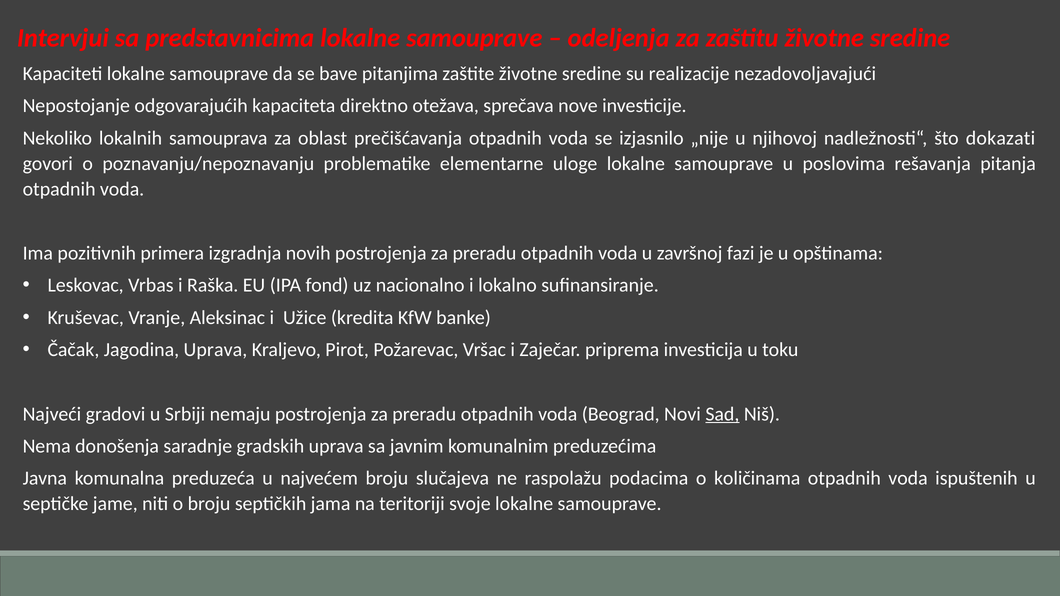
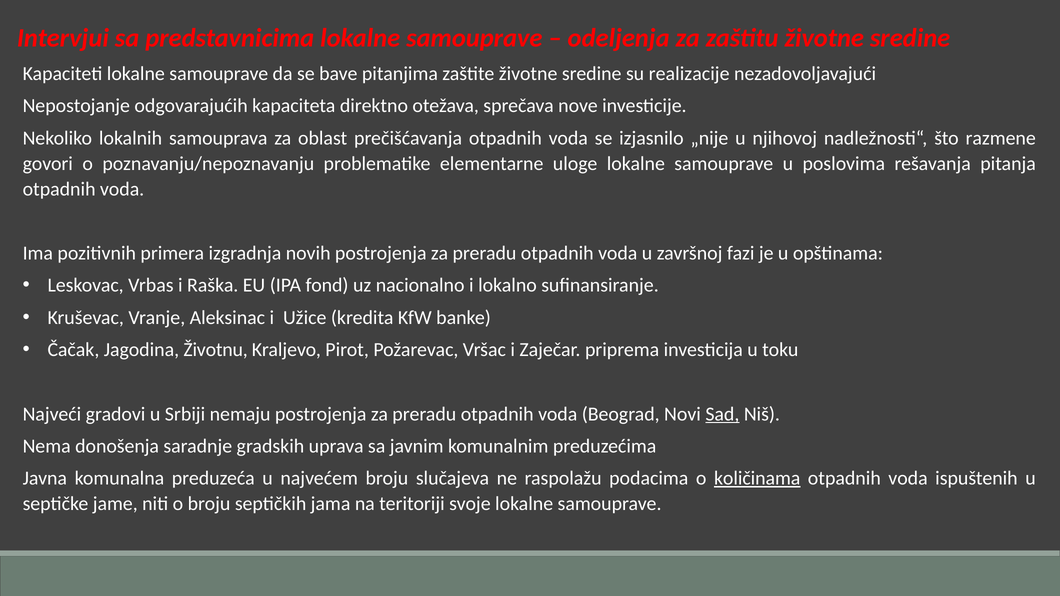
dokazati: dokazati -> razmene (1001, 138)
Jagodina Uprava: Uprava -> Životnu (216, 350)
količinama underline: none -> present (757, 478)
